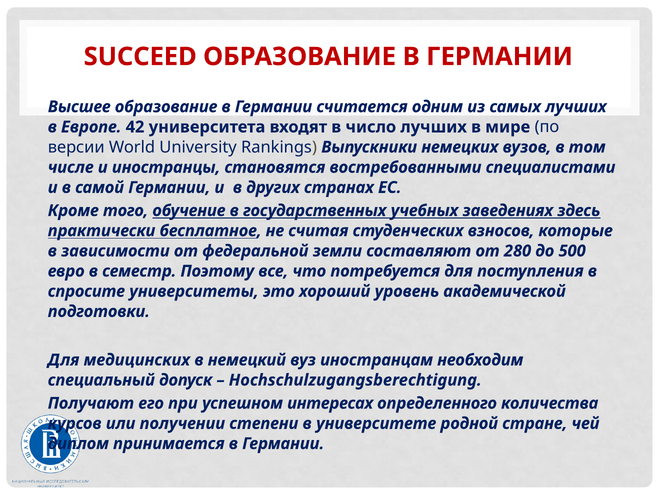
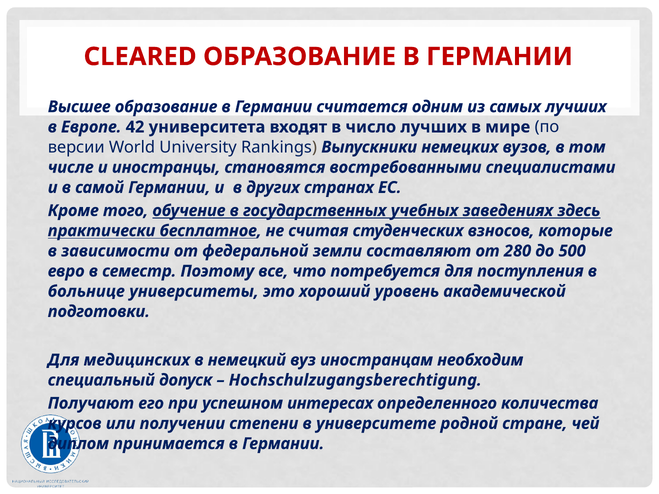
SUCCEED: SUCCEED -> CLEARED (140, 57)
спросите: спросите -> больнице (86, 291)
